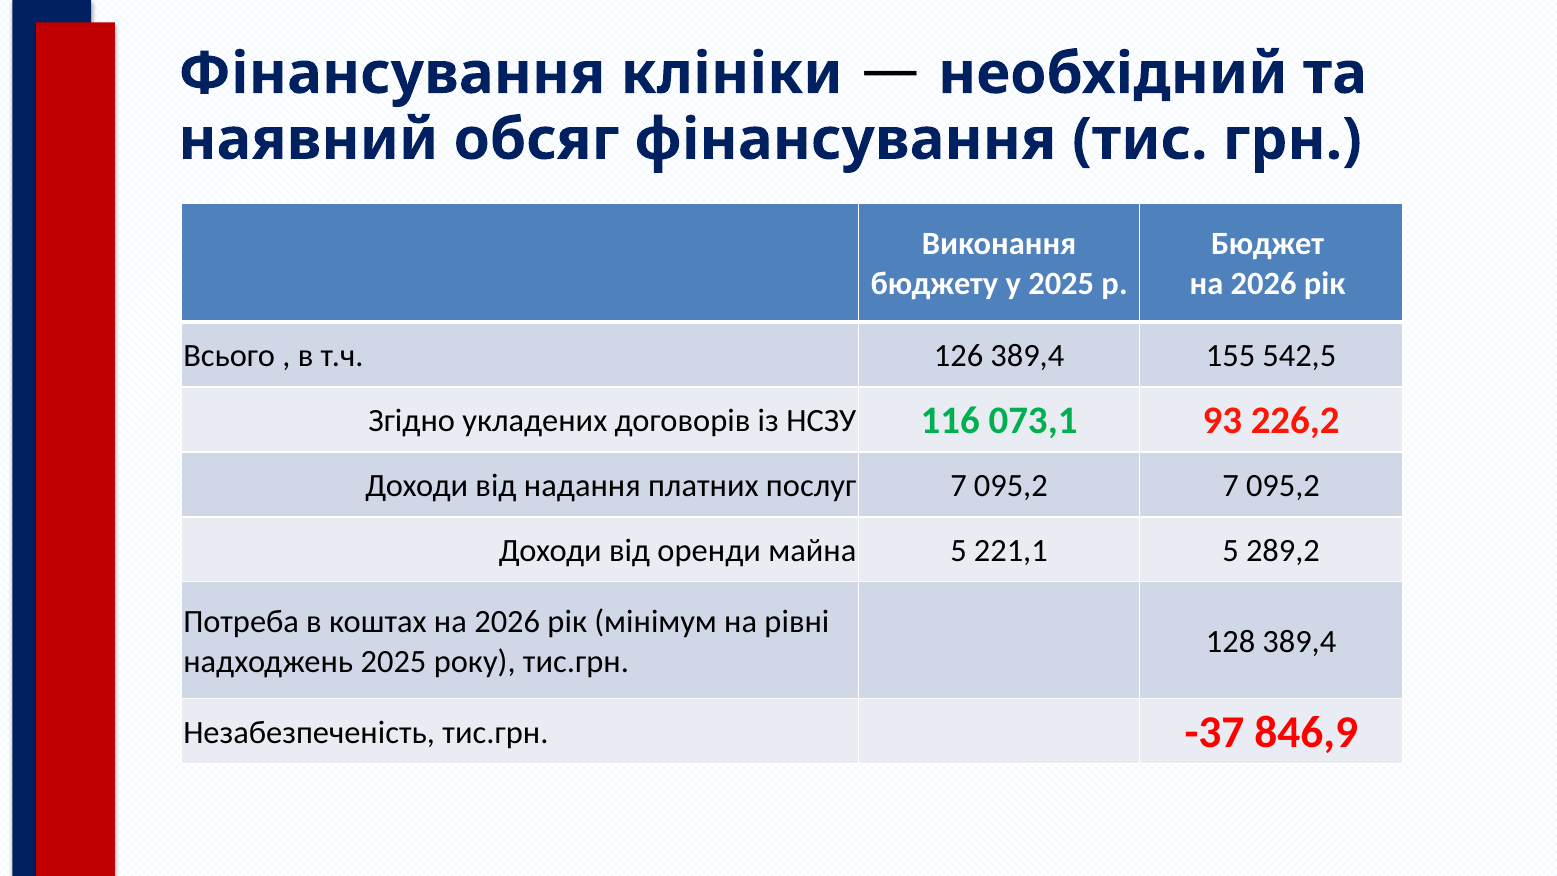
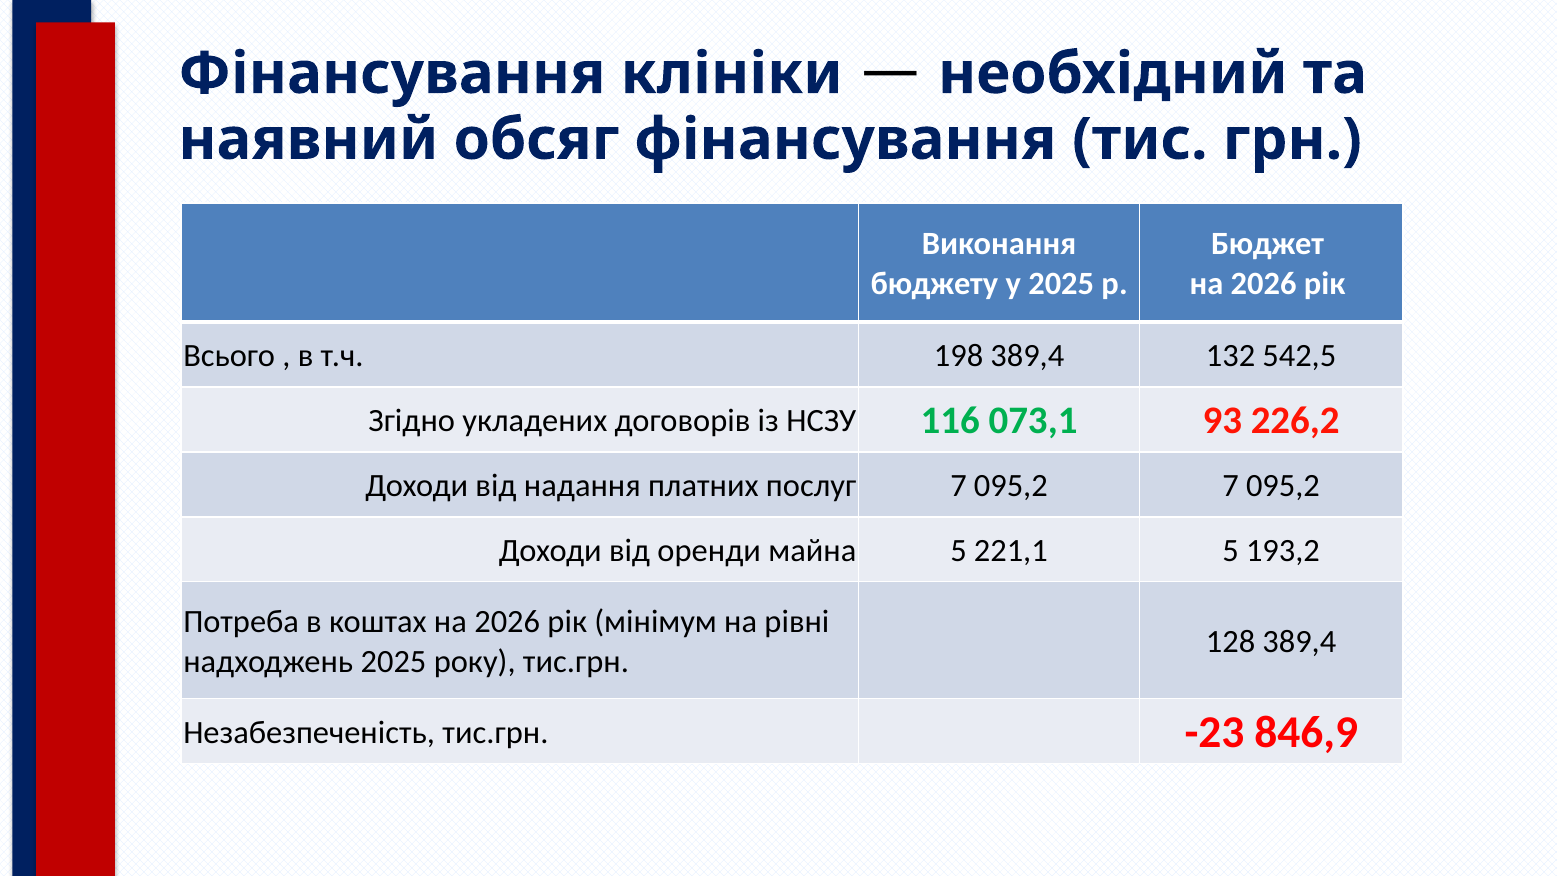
126: 126 -> 198 (959, 356)
155: 155 -> 132 (1231, 356)
289,2: 289,2 -> 193,2 (1283, 551)
-37: -37 -> -23 (1214, 733)
